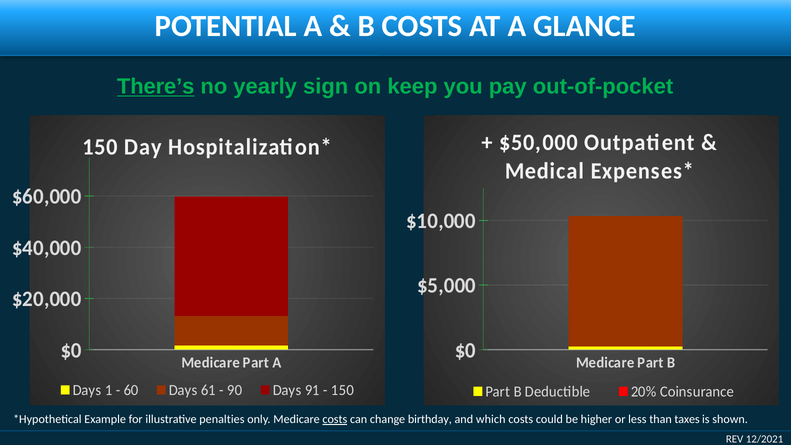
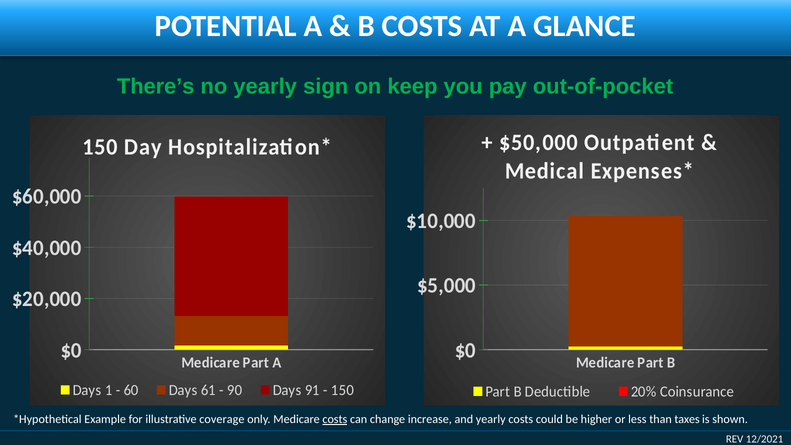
There’s underline: present -> none (156, 87)
penalties: penalties -> coverage (222, 419)
birthday: birthday -> increase (430, 419)
and which: which -> yearly (491, 419)
